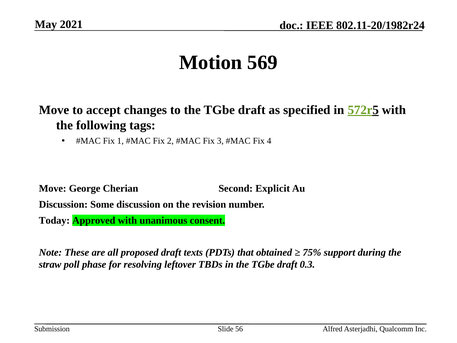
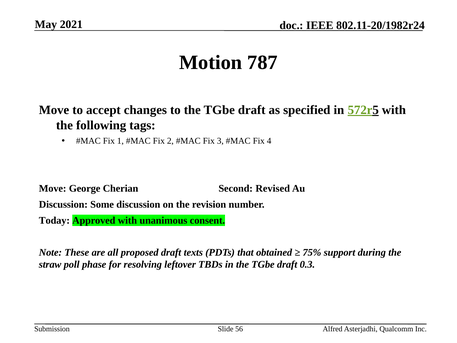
569: 569 -> 787 (263, 62)
Explicit: Explicit -> Revised (273, 188)
